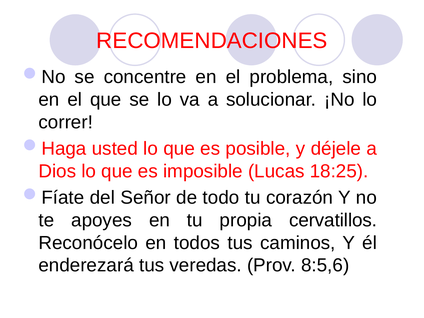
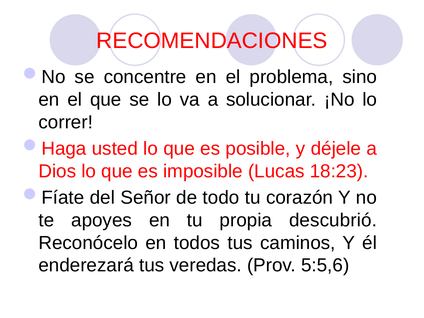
18:25: 18:25 -> 18:23 (339, 171)
cervatillos: cervatillos -> descubrió (333, 220)
8:5,6: 8:5,6 -> 5:5,6 (325, 265)
